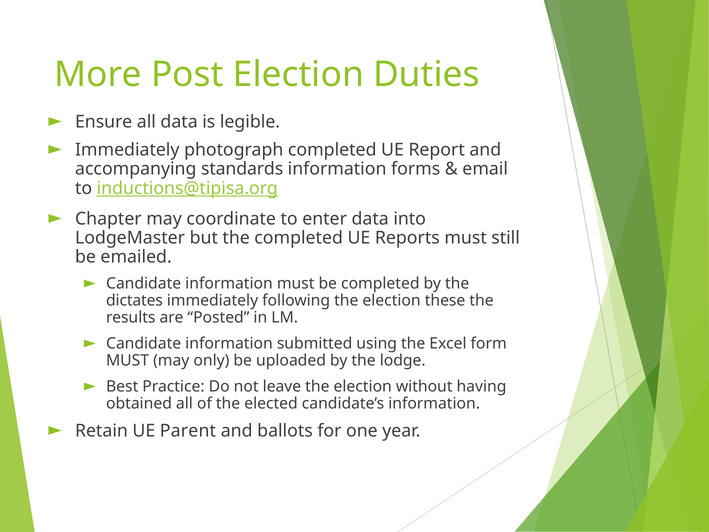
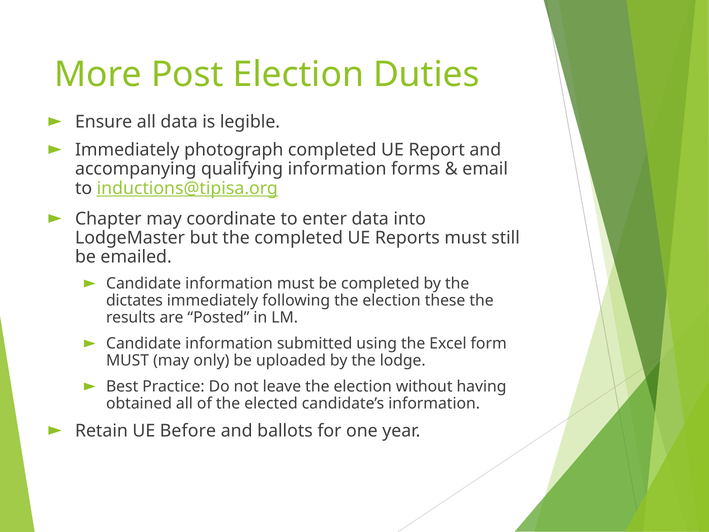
standards: standards -> qualifying (242, 169)
Parent: Parent -> Before (188, 430)
